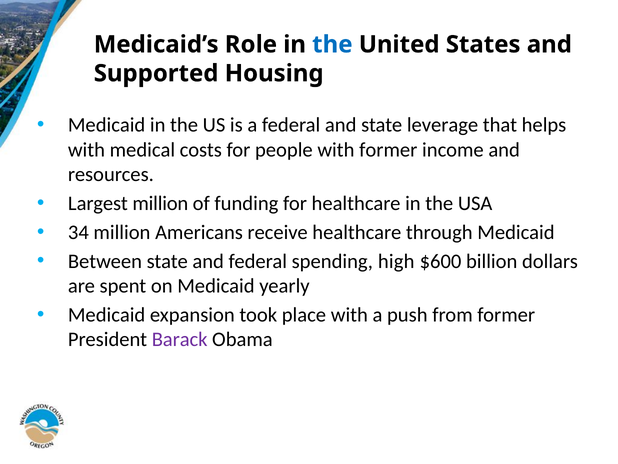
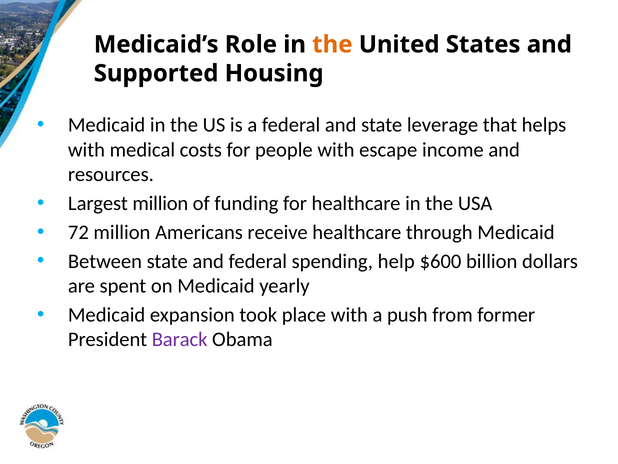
the colour: blue -> orange (332, 44)
with former: former -> escape (388, 150)
34: 34 -> 72 (78, 232)
high: high -> help (396, 261)
